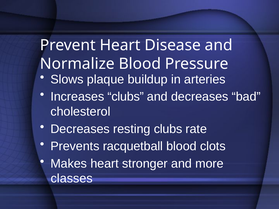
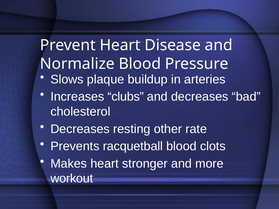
resting clubs: clubs -> other (168, 129)
classes: classes -> workout (72, 179)
